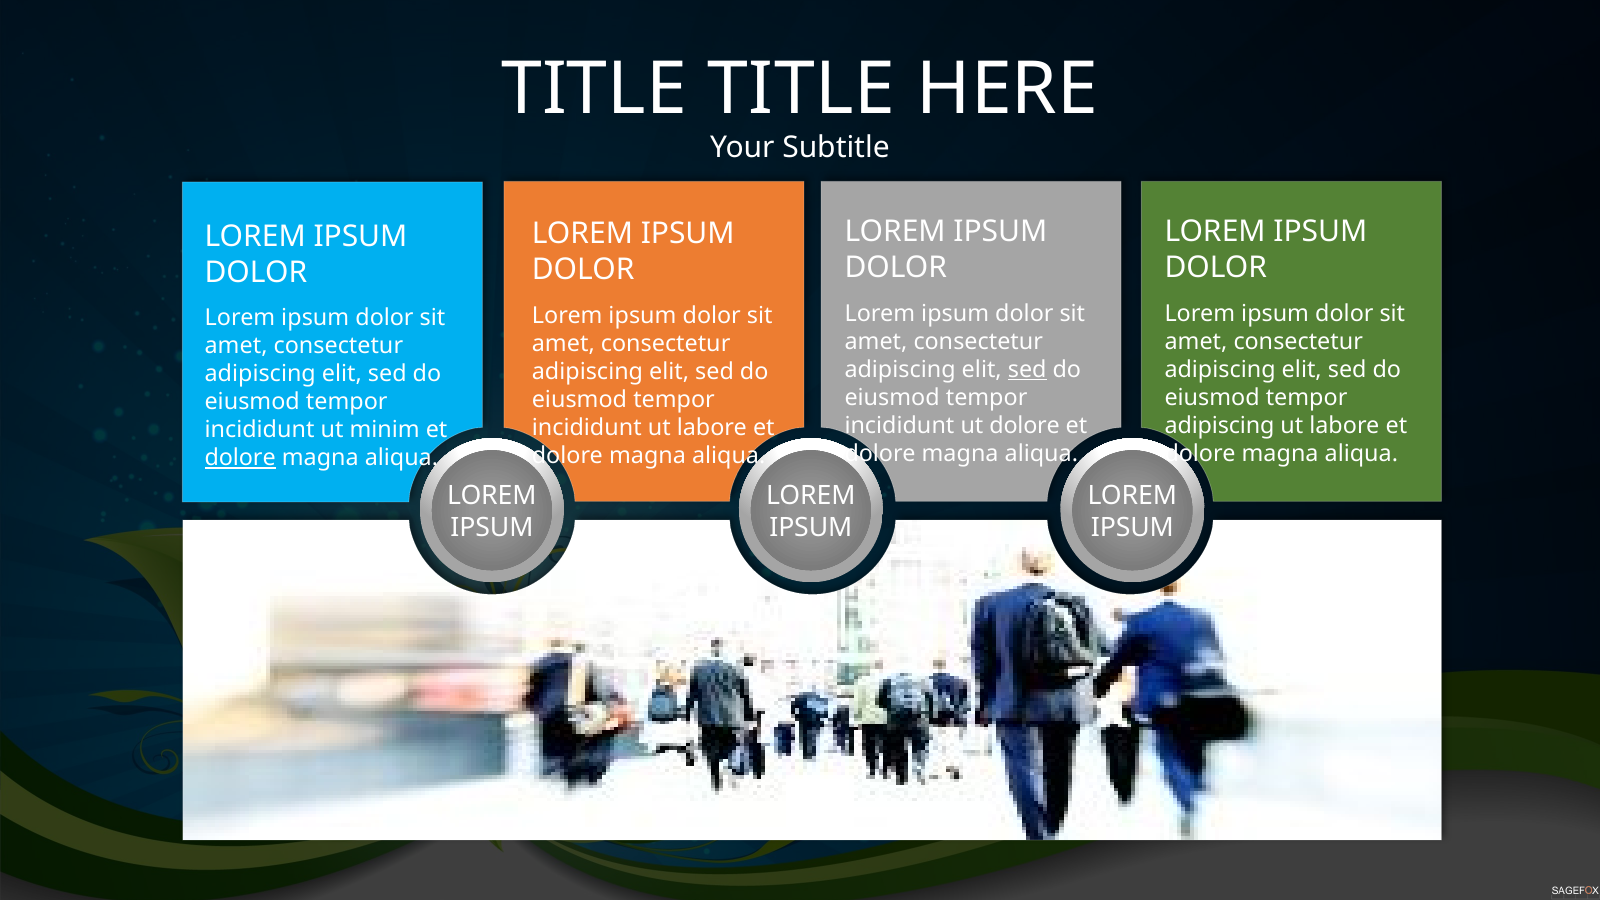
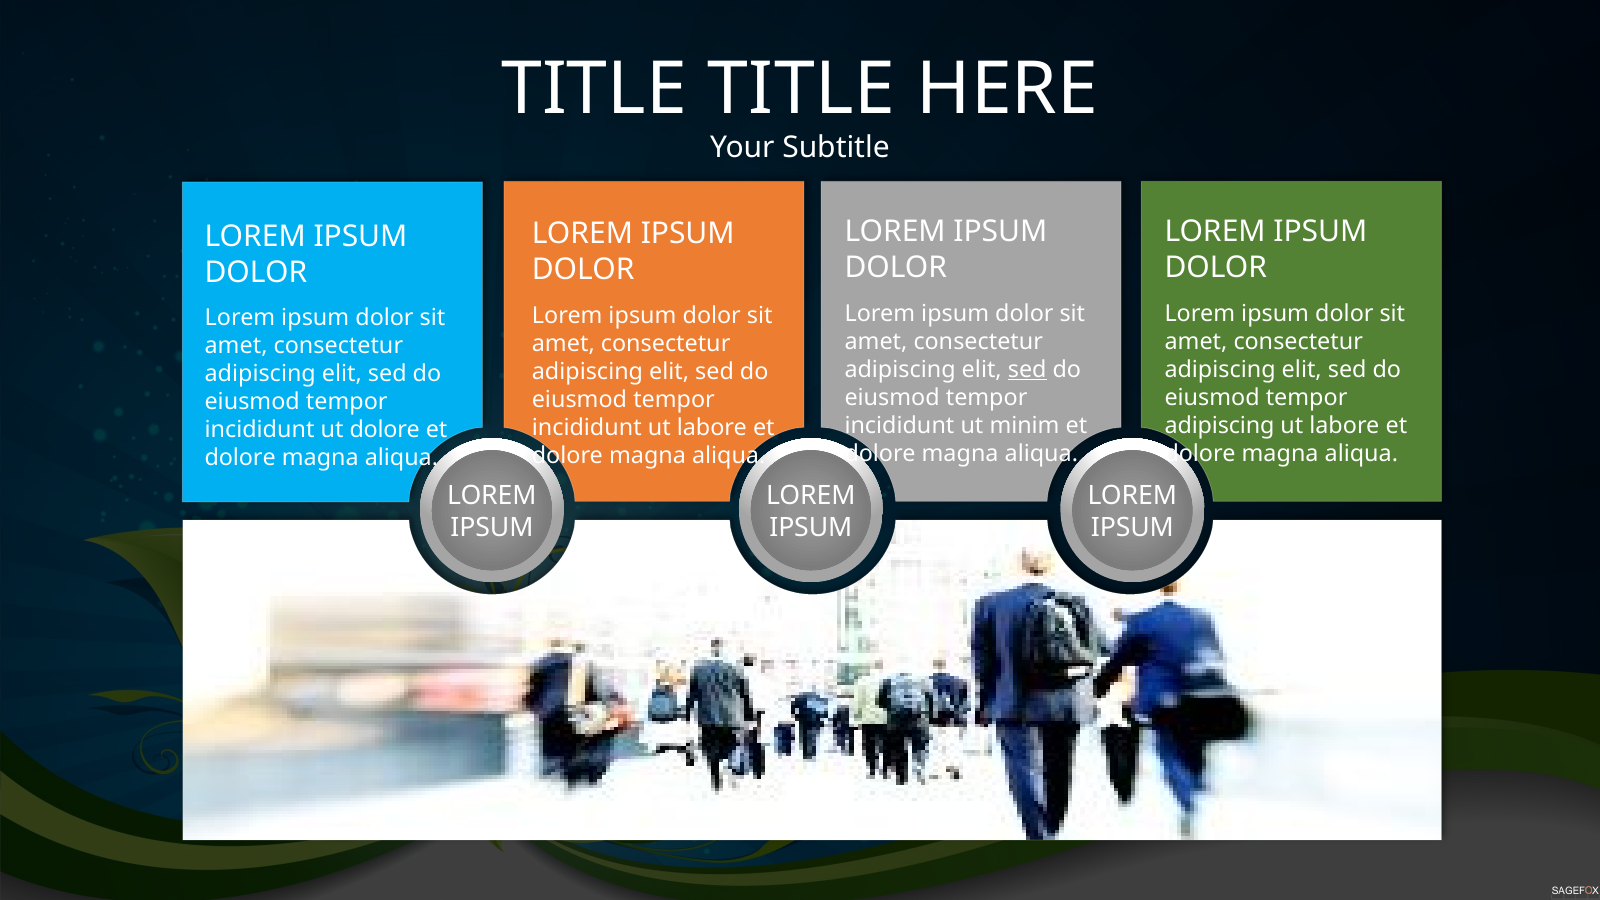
ut dolore: dolore -> minim (1024, 426)
ut minim: minim -> dolore (385, 430)
dolore underline: present -> none (240, 458)
